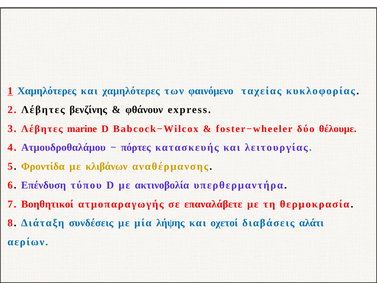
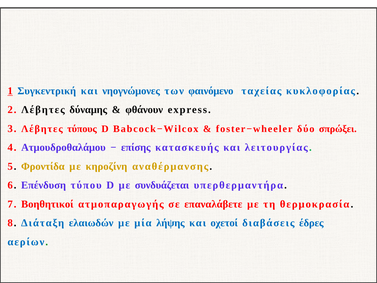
1 Χαμηλότερες: Χαμηλότερες -> Συγκεντρική (47, 91)
και χαμηλότερες: χαμηλότερες -> νηογνώμονες (131, 91)
βενζίνης: βενζίνης -> δύναμης (88, 110)
marine: marine -> τύπους (82, 129)
θέλουμε: θέλουμε -> σπρώξει (338, 129)
πόρτες: πόρτες -> επίσης (136, 147)
κλιβάνων: κλιβάνων -> κηροζίνη (106, 166)
ακτινοβολία: ακτινοβολία -> συνδυάζεται (162, 185)
συνδέσεις: συνδέσεις -> ελαιωδών (91, 223)
αλάτι: αλάτι -> έδρες (311, 223)
